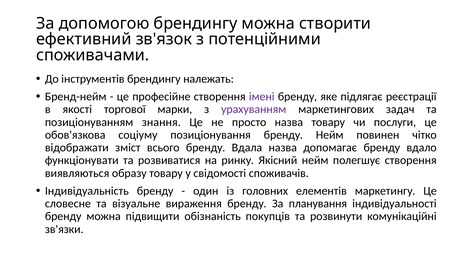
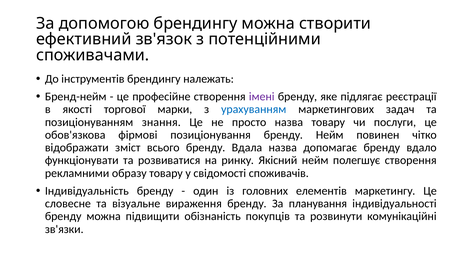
урахуванням colour: purple -> blue (254, 109)
соціуму: соціуму -> фірмові (138, 135)
виявляються: виявляються -> рекламними (77, 173)
